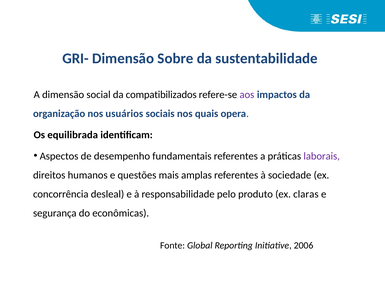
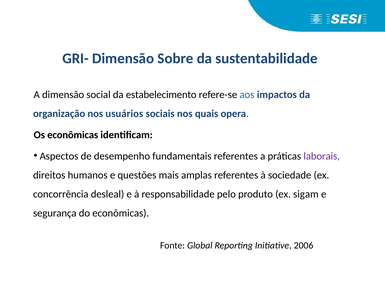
compatibilizados: compatibilizados -> estabelecimento (161, 95)
aos colour: purple -> blue (247, 95)
Os equilibrada: equilibrada -> econômicas (73, 135)
claras: claras -> sigam (306, 194)
